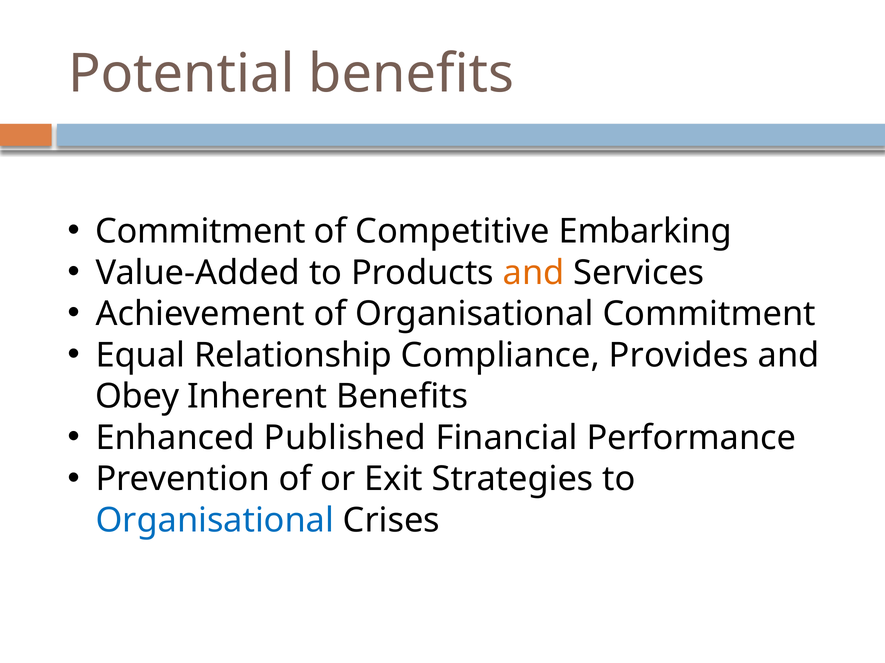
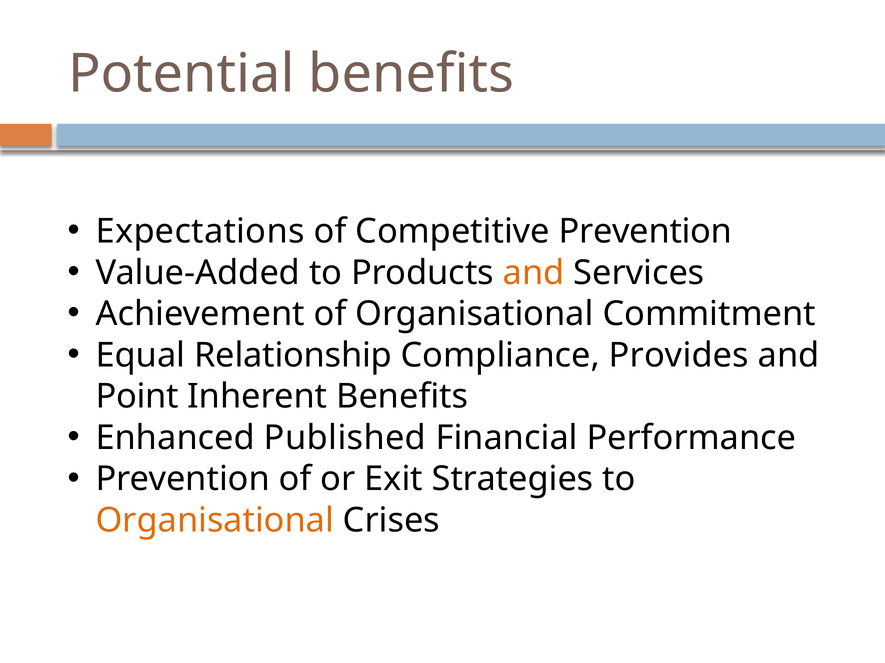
Commitment: Commitment -> Expectations (200, 232)
Competitive Embarking: Embarking -> Prevention (645, 232)
Obey: Obey -> Point (137, 397)
Organisational colour: blue -> orange (215, 521)
